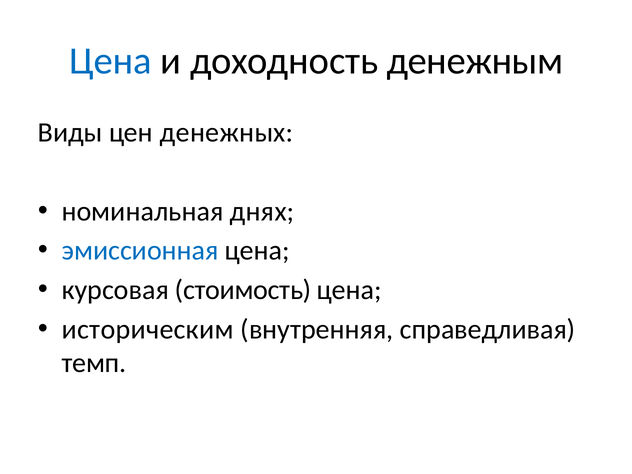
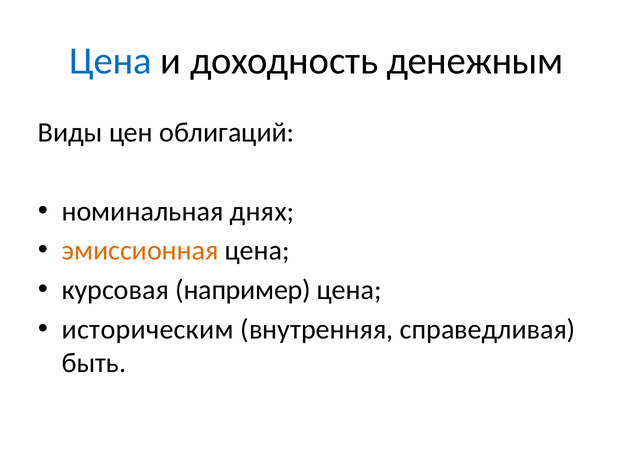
денежных: денежных -> облигаций (227, 133)
эмиссионная colour: blue -> orange (140, 251)
стоимость: стоимость -> например (243, 290)
темп: темп -> быть (94, 363)
